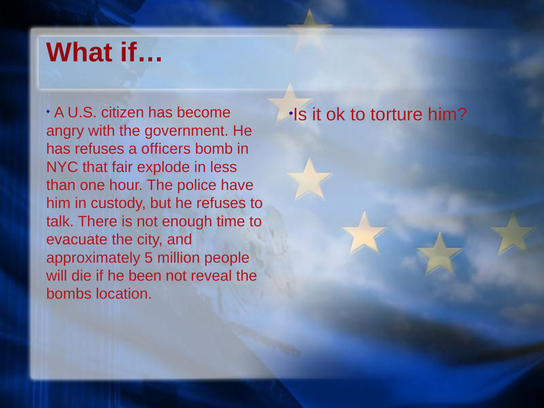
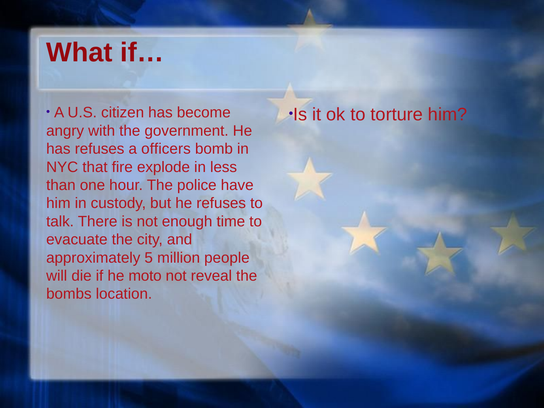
fair: fair -> fire (122, 167)
been: been -> moto (145, 276)
